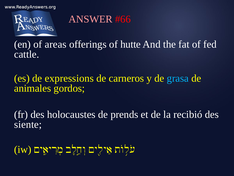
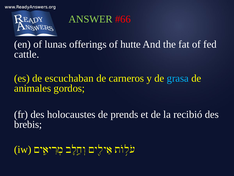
ANSWER colour: pink -> light green (91, 19)
areas: areas -> lunas (56, 44)
expressions: expressions -> escuchaban (69, 78)
siente: siente -> brebis (28, 124)
